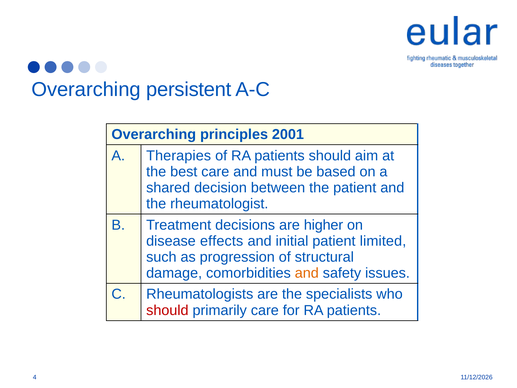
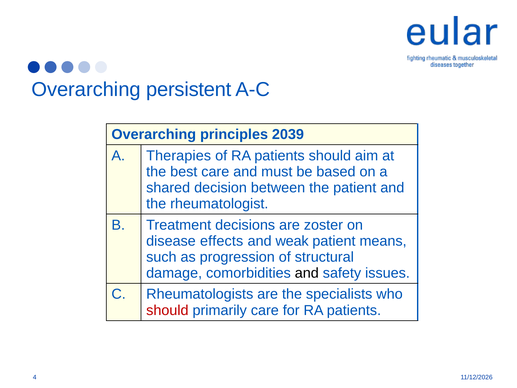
2001: 2001 -> 2039 (288, 134)
higher: higher -> zoster (323, 225)
initial: initial -> weak (292, 241)
limited: limited -> means (383, 241)
and colour: orange -> black (307, 273)
